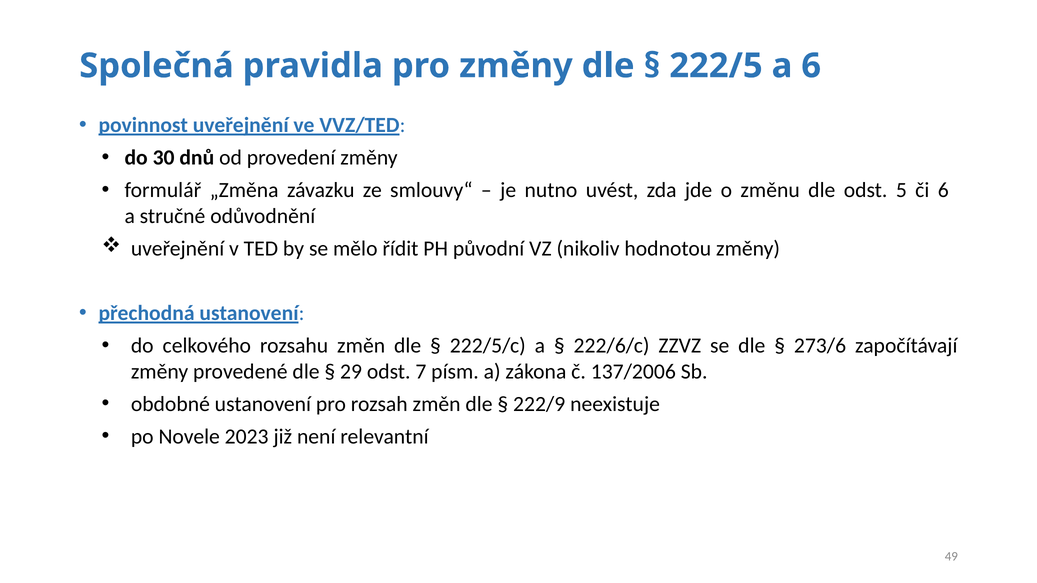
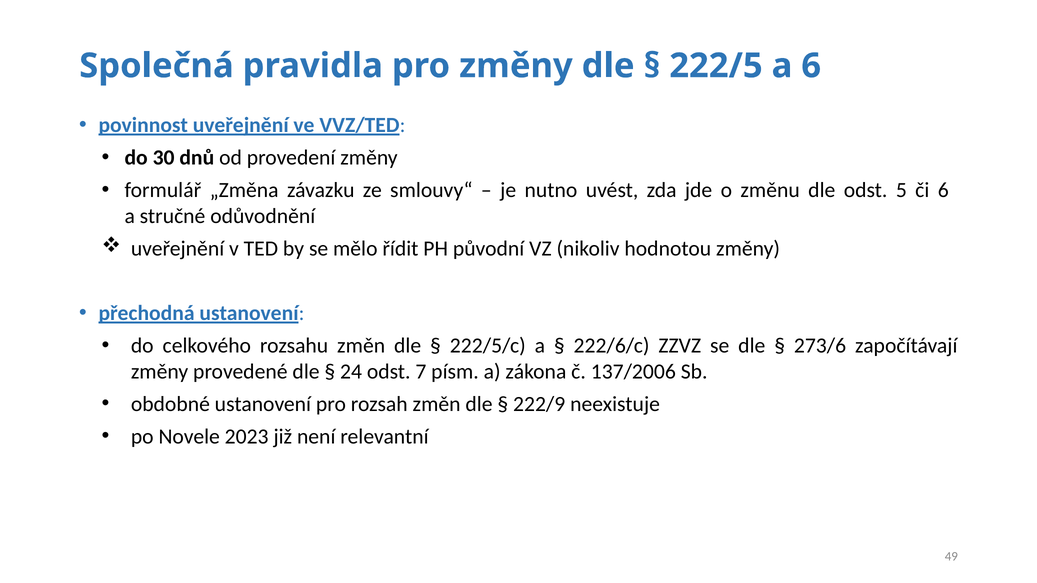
29: 29 -> 24 (351, 372)
